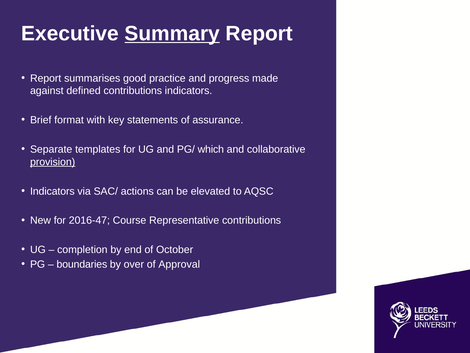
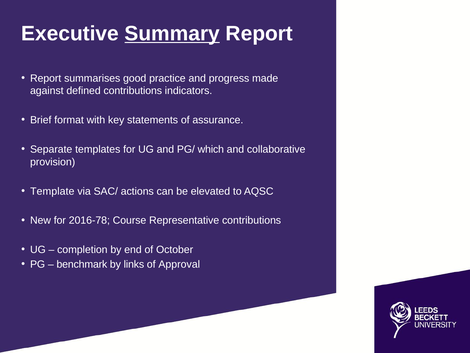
provision underline: present -> none (53, 162)
Indicators: Indicators -> Template (52, 191)
2016-47: 2016-47 -> 2016-78 (89, 220)
boundaries: boundaries -> benchmark (82, 264)
over: over -> links (134, 264)
